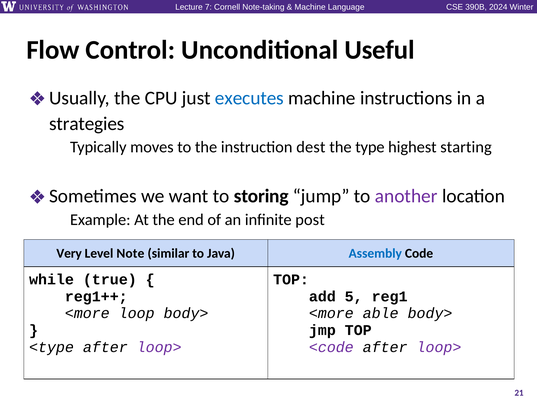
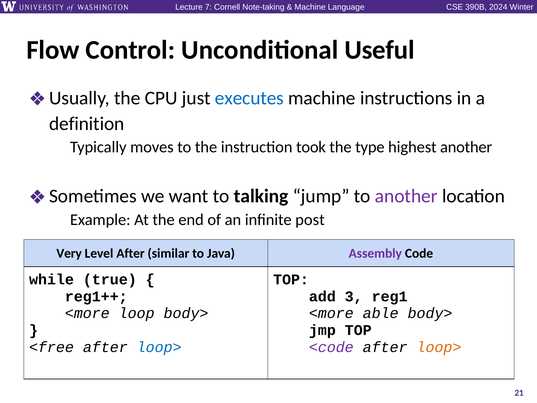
strategies: strategies -> definition (87, 124)
dest: dest -> took (311, 147)
highest starting: starting -> another (466, 147)
storing: storing -> talking (261, 196)
Level Note: Note -> After (131, 253)
Assembly colour: blue -> purple (375, 253)
5: 5 -> 3 (354, 296)
<type: <type -> <free (52, 347)
loop> colour: purple -> blue (159, 347)
loop> colour: purple -> orange (439, 347)
